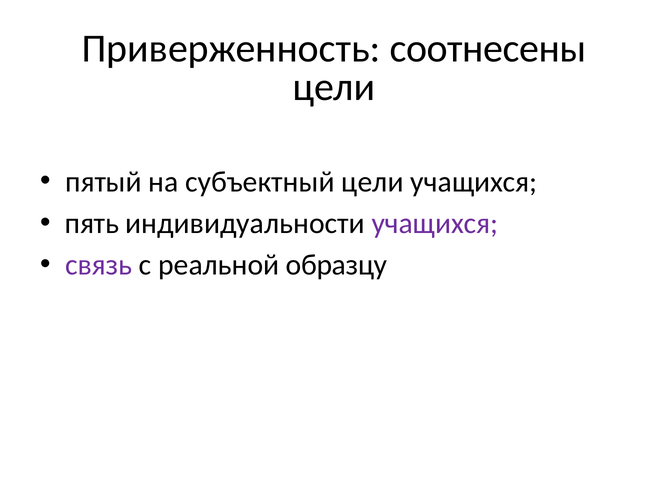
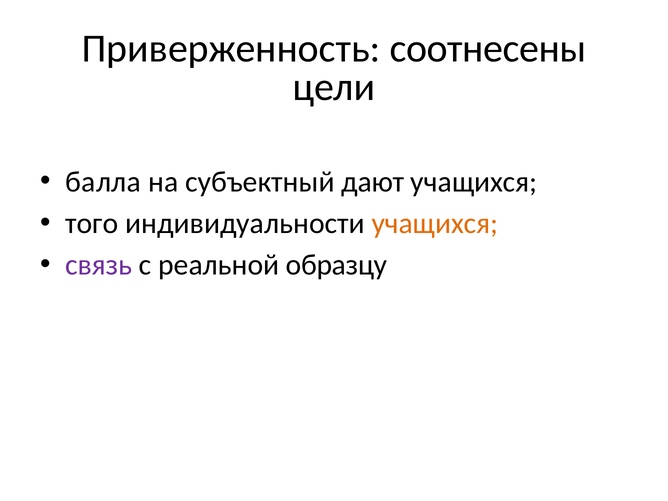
пятый: пятый -> балла (103, 182)
субъектный цели: цели -> дают (373, 182)
пять: пять -> того (92, 223)
учащихся colour: purple -> orange (435, 223)
